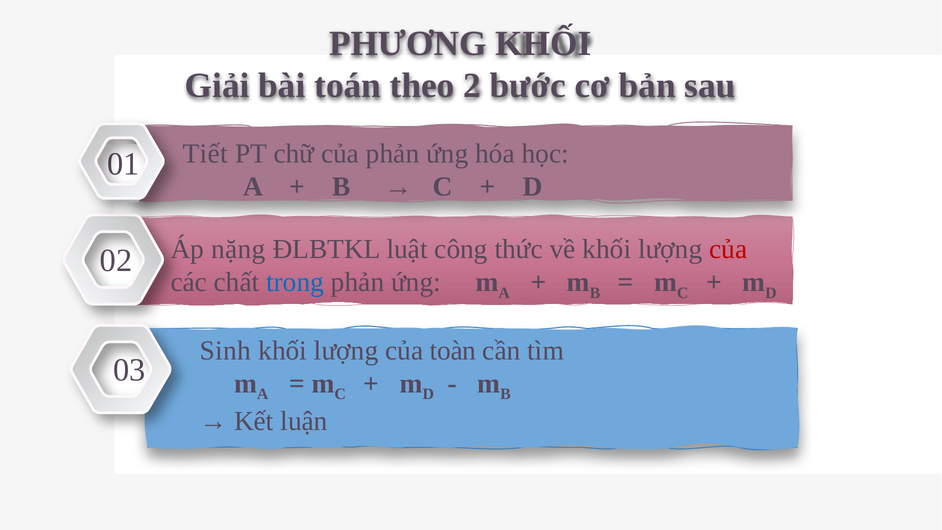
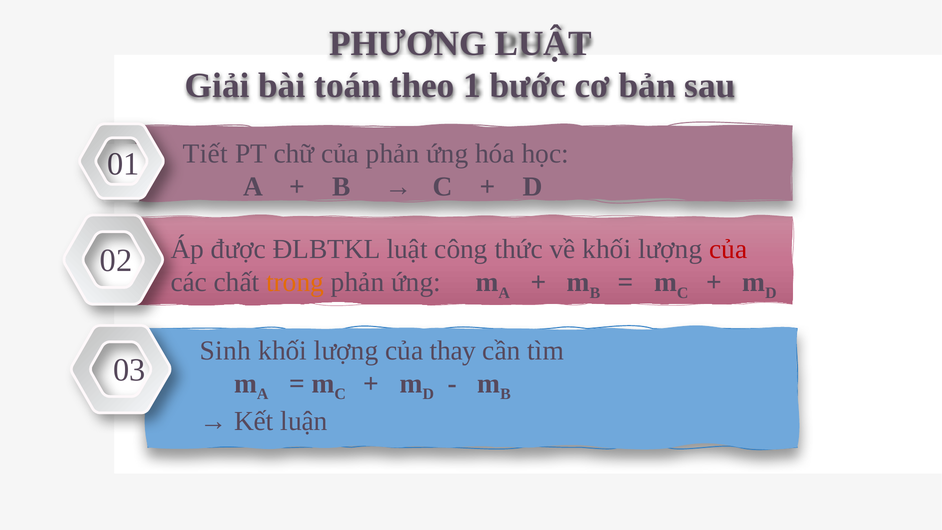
PHƯƠNG KHỐI: KHỐI -> LUẬT (543, 43)
2: 2 -> 1 (472, 86)
nặng: nặng -> được (238, 249)
trong colour: blue -> orange (295, 282)
toàn: toàn -> thay (453, 350)
